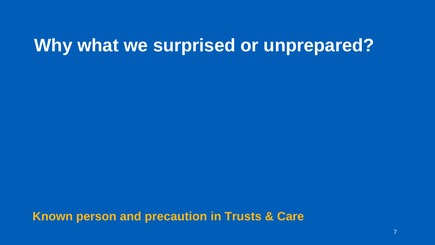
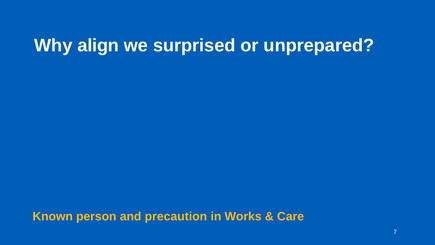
what: what -> align (98, 45)
Trusts: Trusts -> Works (243, 216)
